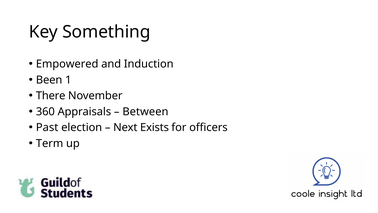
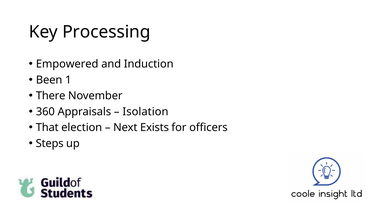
Something: Something -> Processing (106, 32)
Between: Between -> Isolation (145, 111)
Past: Past -> That (47, 127)
Term: Term -> Steps (50, 143)
